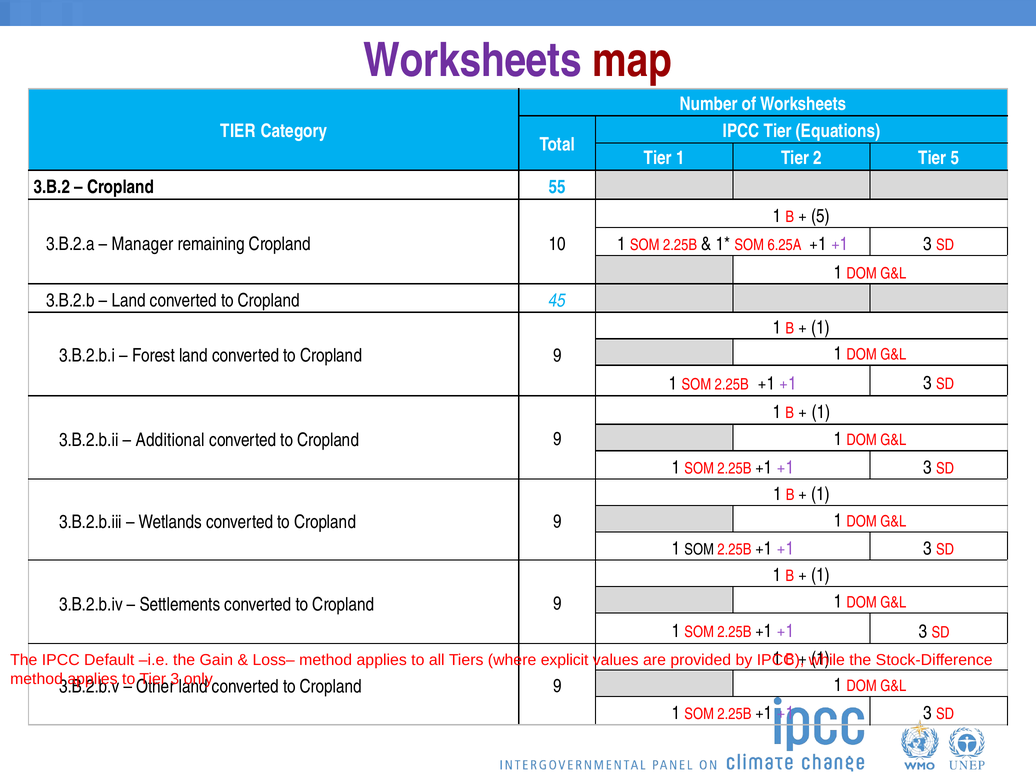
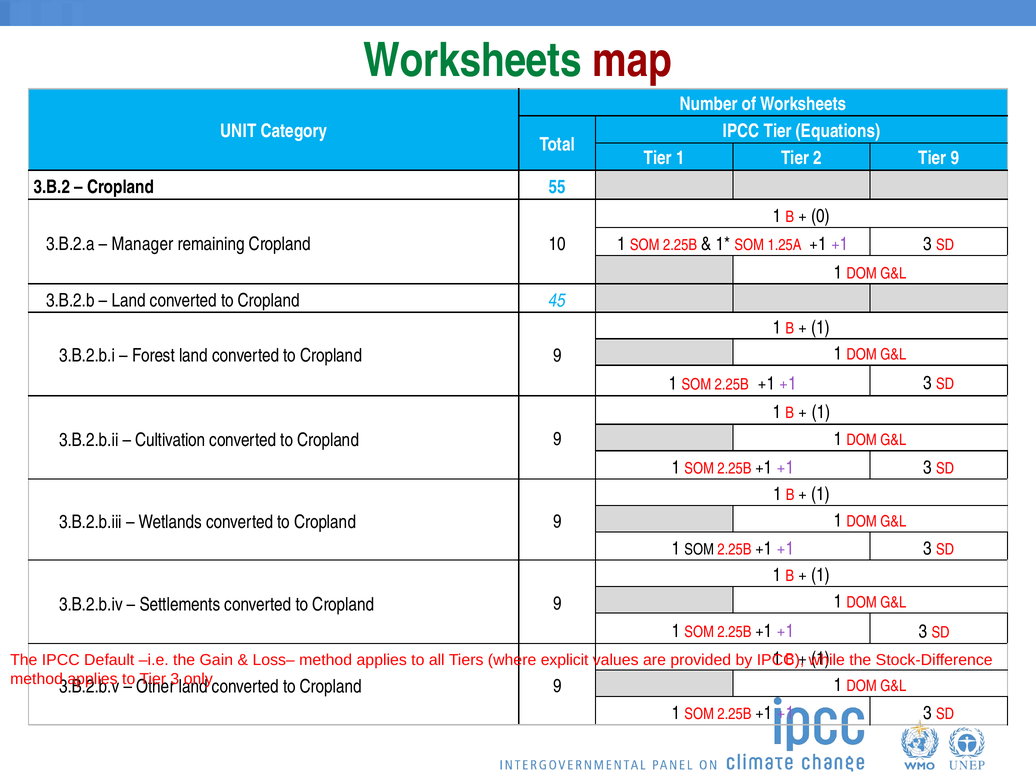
Worksheets colour: purple -> green (472, 61)
TIER: TIER -> UNIT (238, 131)
Tier 5: 5 -> 9 (955, 158)
5: 5 -> 0 (821, 216)
6.25A: 6.25A -> 1.25A (785, 245)
Additional: Additional -> Cultivation (170, 440)
